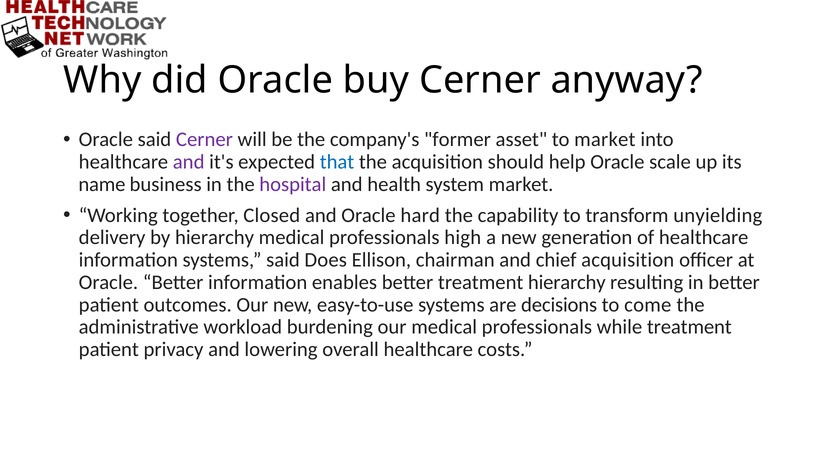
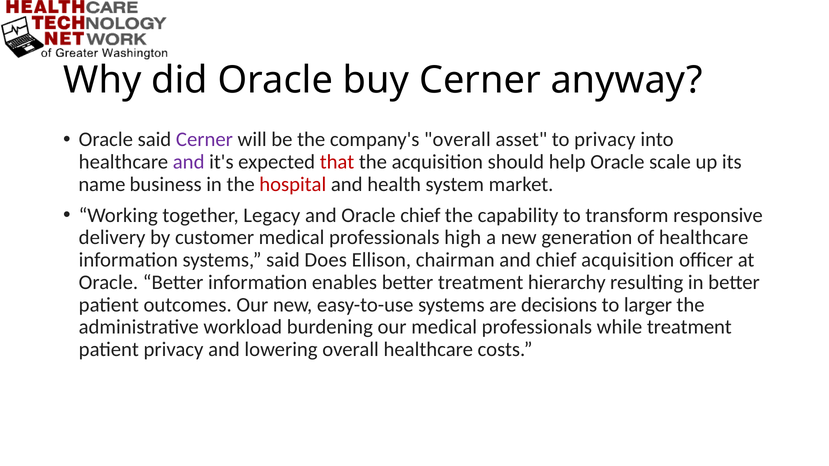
company's former: former -> overall (457, 140)
to market: market -> privacy (605, 140)
that colour: blue -> red (337, 162)
hospital colour: purple -> red (293, 184)
Closed: Closed -> Legacy (272, 215)
Oracle hard: hard -> chief (420, 215)
unyielding: unyielding -> responsive (718, 215)
by hierarchy: hierarchy -> customer (215, 238)
come: come -> larger (648, 305)
